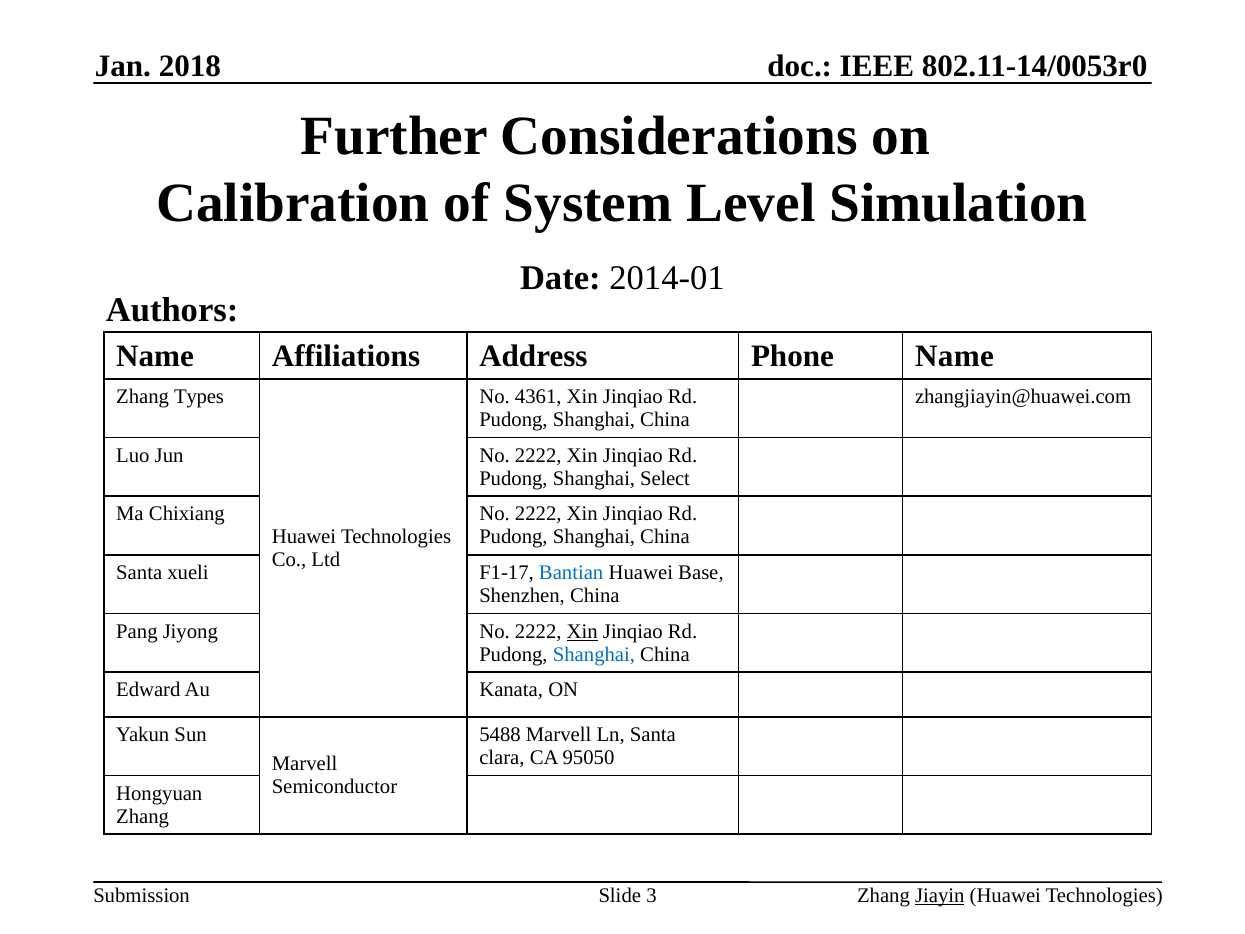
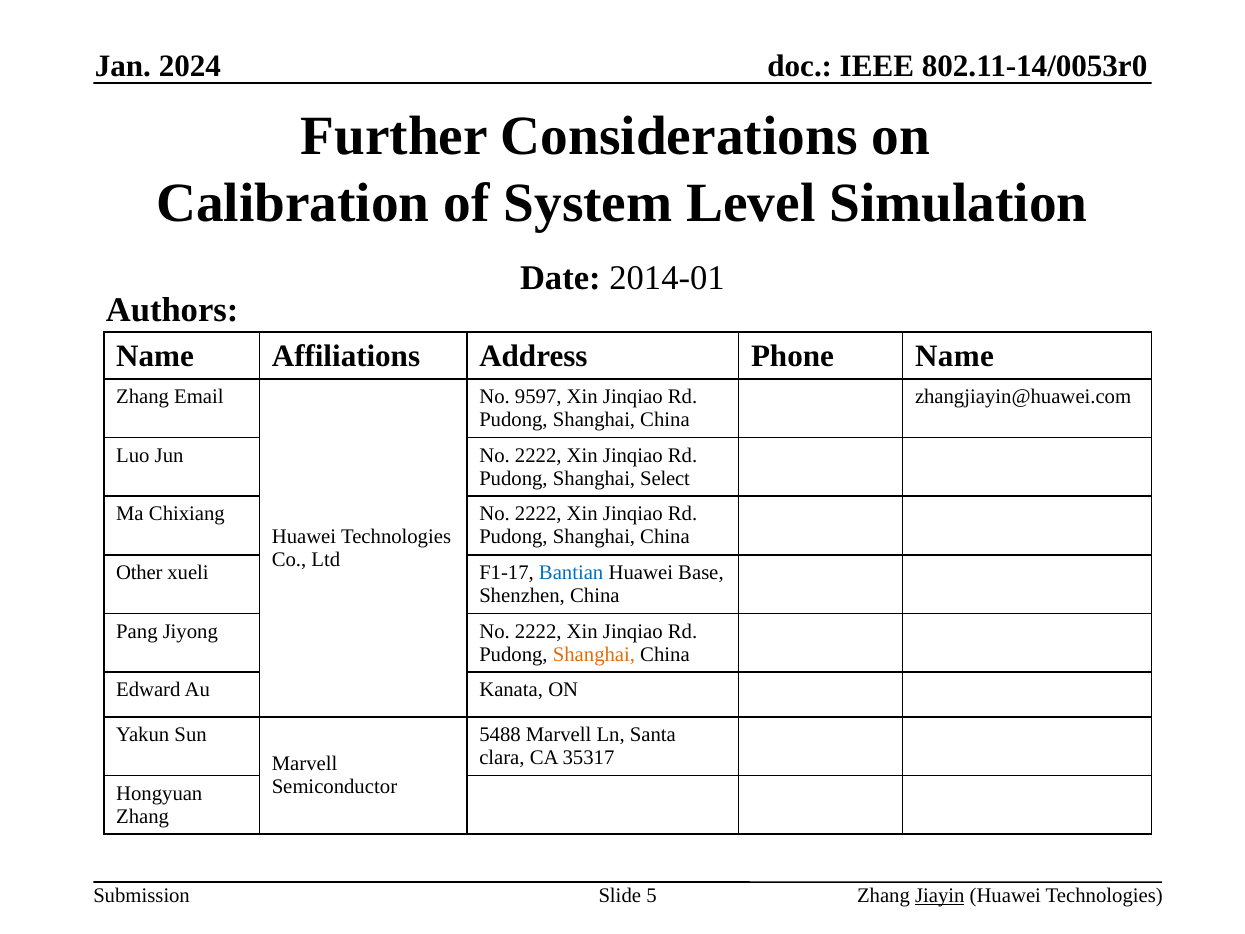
2018: 2018 -> 2024 (190, 67)
Types: Types -> Email (199, 397)
4361: 4361 -> 9597 (538, 397)
Santa: Santa -> Other (139, 573)
Xin underline: present -> none (582, 631)
Shanghai colour: blue -> orange (594, 654)
95050: 95050 -> 35317 (589, 758)
3: 3 -> 5 (652, 896)
